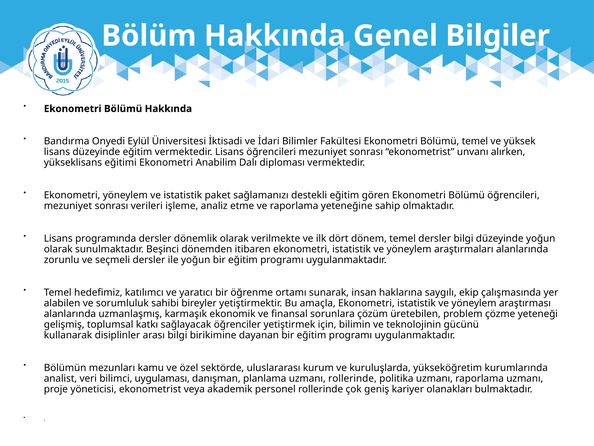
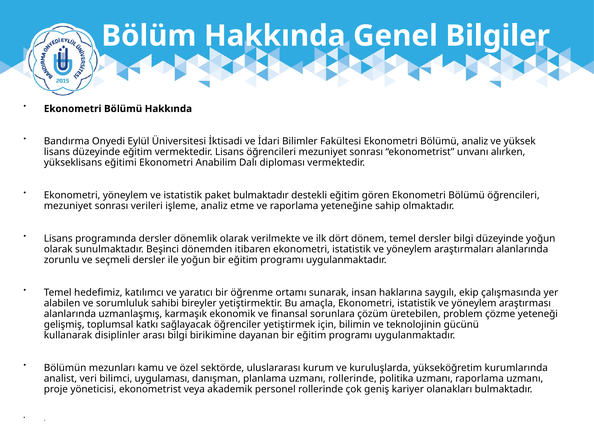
Bölümü temel: temel -> analiz (475, 141)
paket sağlamanızı: sağlamanızı -> bulmaktadır (261, 195)
